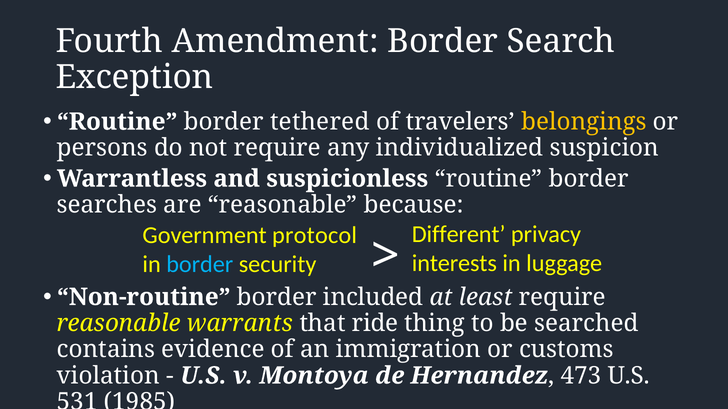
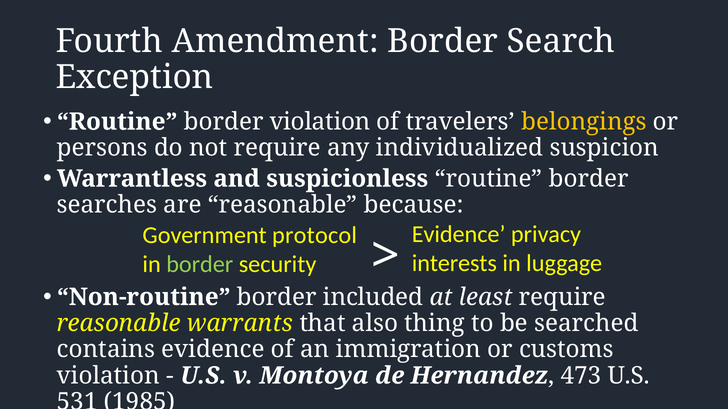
border tethered: tethered -> violation (320, 122)
Different: Different -> Evidence (459, 234)
border colour: light blue -> light green (200, 265)
ride: ride -> also (375, 324)
